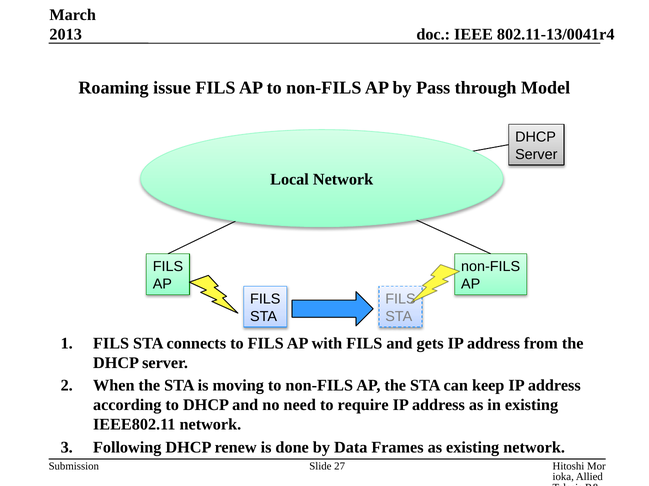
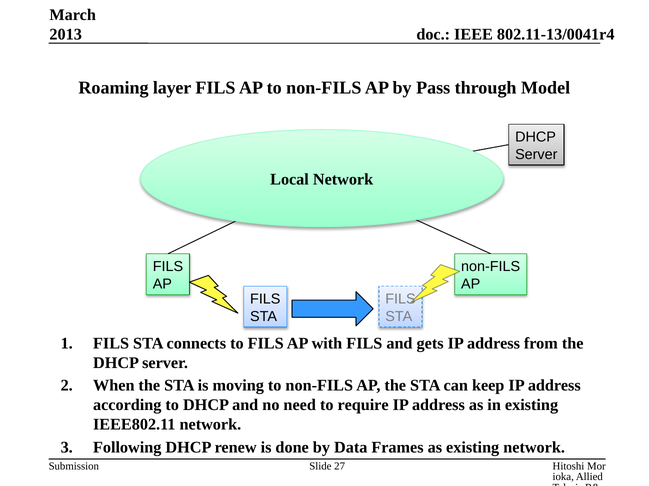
issue: issue -> layer (172, 88)
